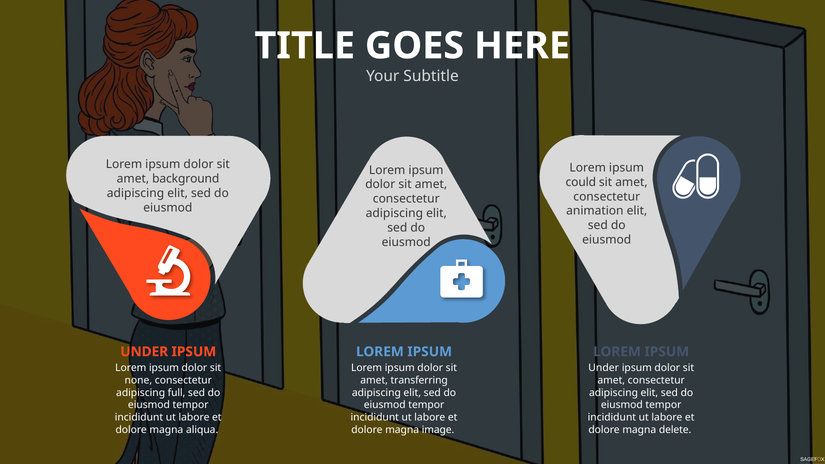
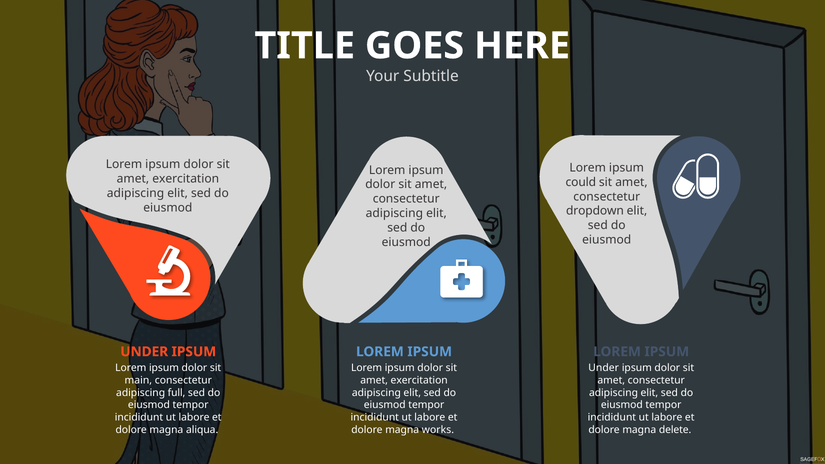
background: background -> exercitation (186, 179)
animation: animation -> dropdown (595, 211)
none: none -> main (138, 380)
transferring: transferring -> exercitation (419, 380)
image: image -> works (438, 430)
